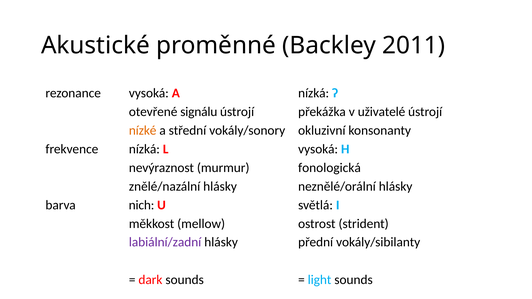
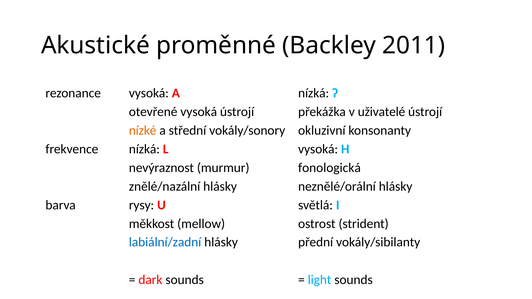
otevřené signálu: signálu -> vysoká (199, 112)
nich: nich -> rysy (141, 205)
labiální/zadní colour: purple -> blue (165, 242)
